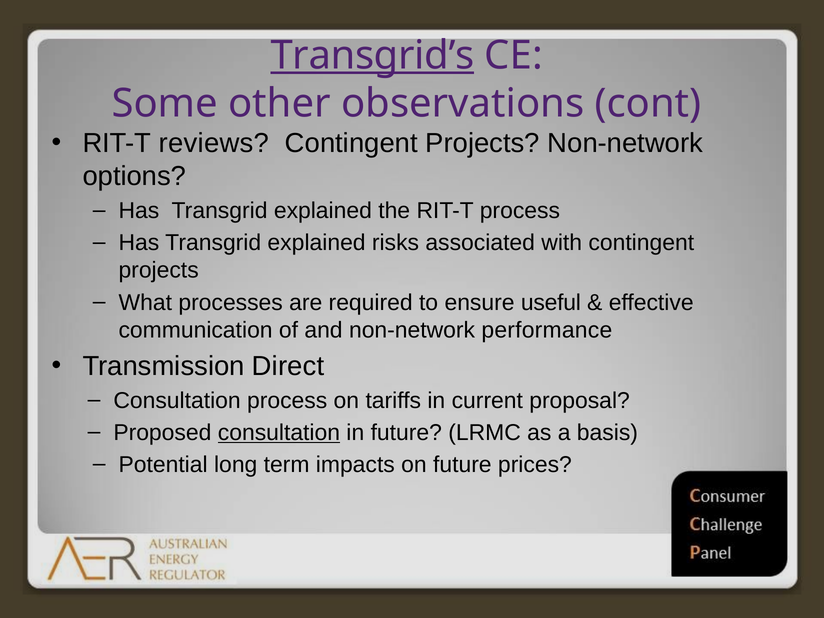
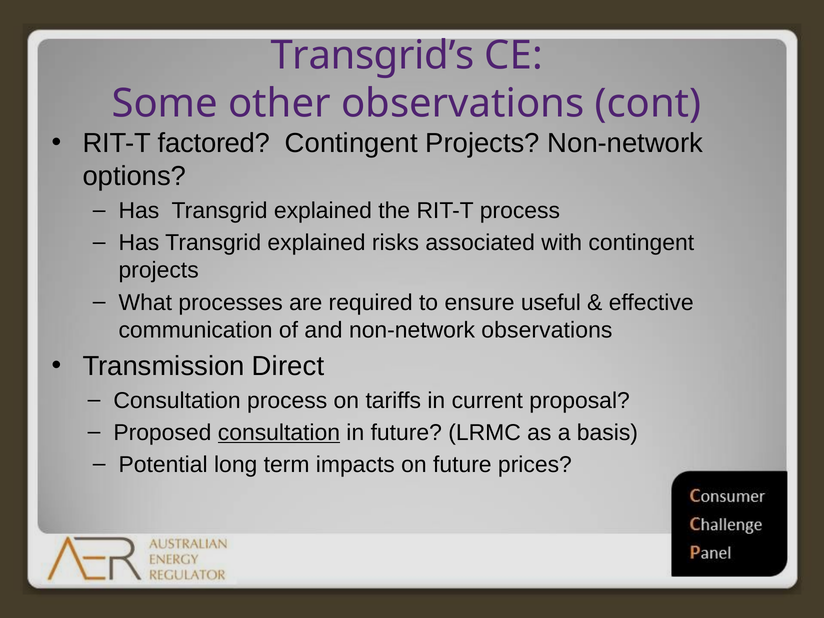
Transgrid’s underline: present -> none (373, 56)
reviews: reviews -> factored (214, 143)
non-network performance: performance -> observations (547, 330)
